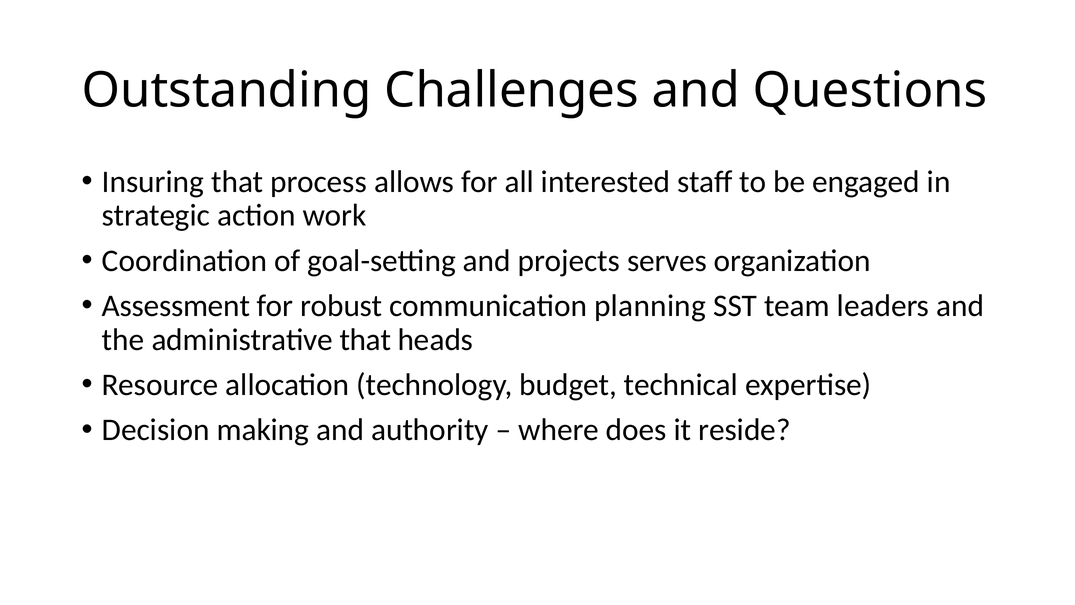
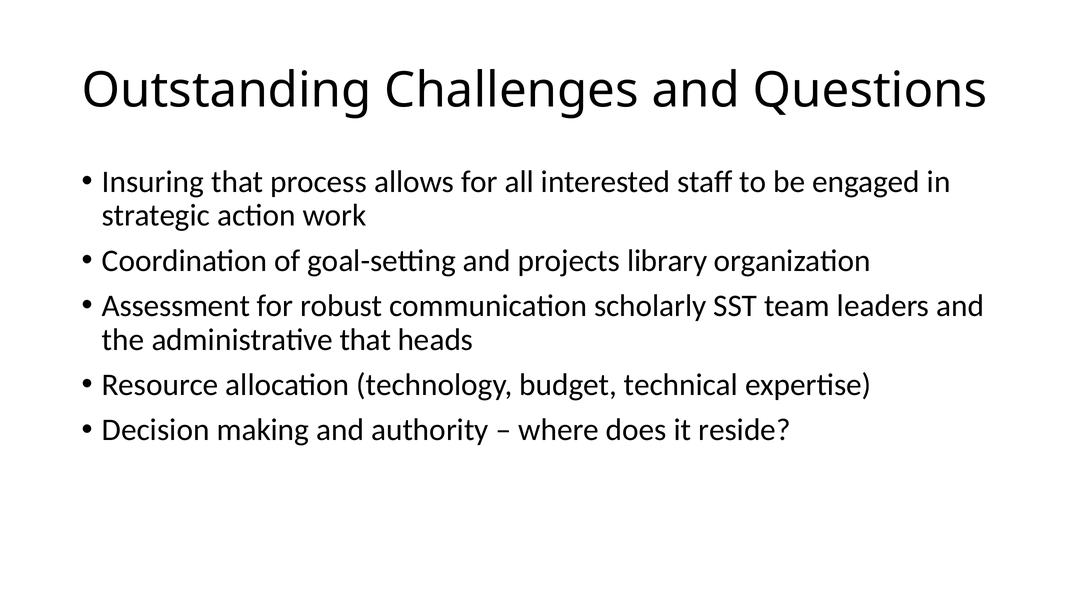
serves: serves -> library (667, 261)
planning: planning -> scholarly (650, 306)
